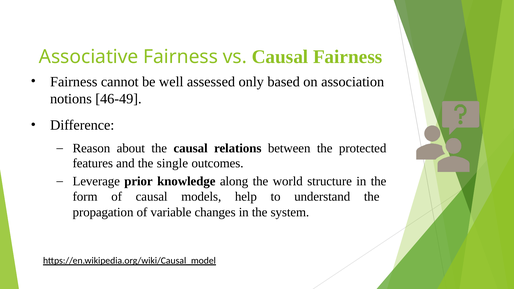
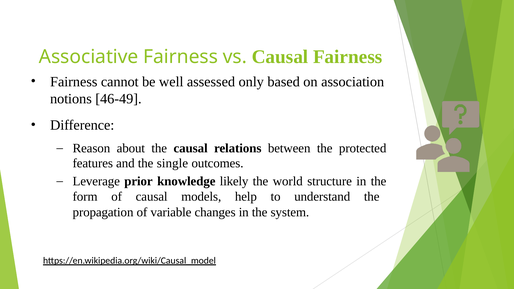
along: along -> likely (234, 181)
